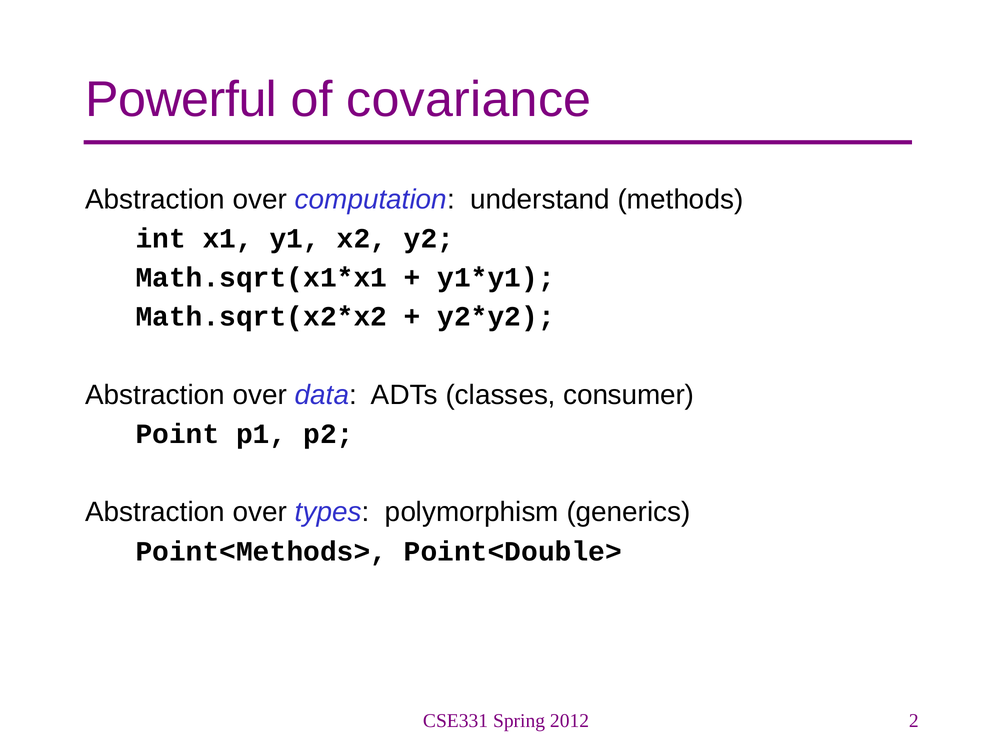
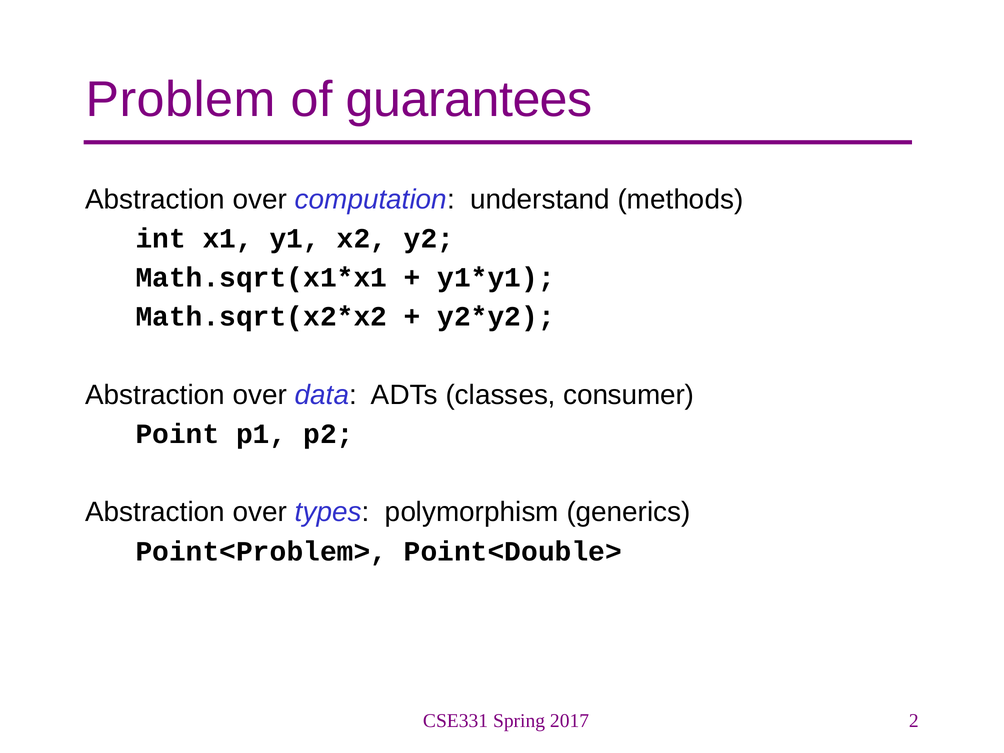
Powerful: Powerful -> Problem (181, 100)
covariance: covariance -> guarantees (469, 100)
Point<Methods>: Point<Methods> -> Point<Problem> (261, 551)
2012: 2012 -> 2017 (570, 721)
